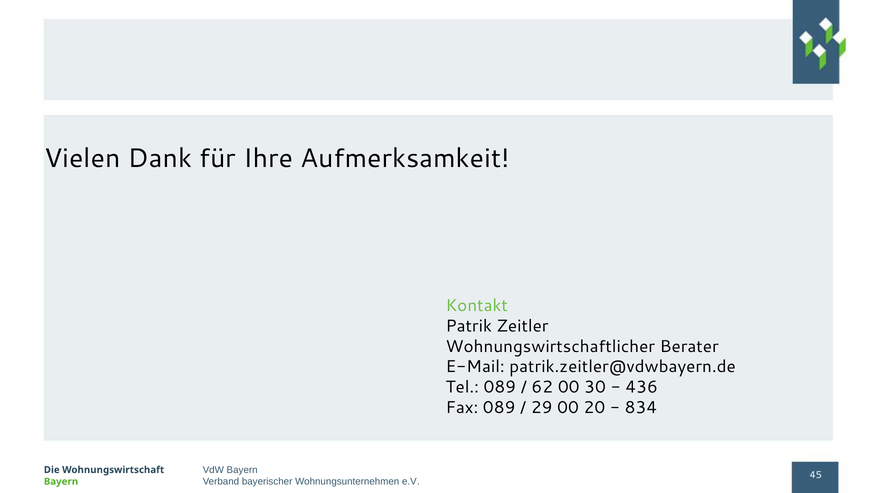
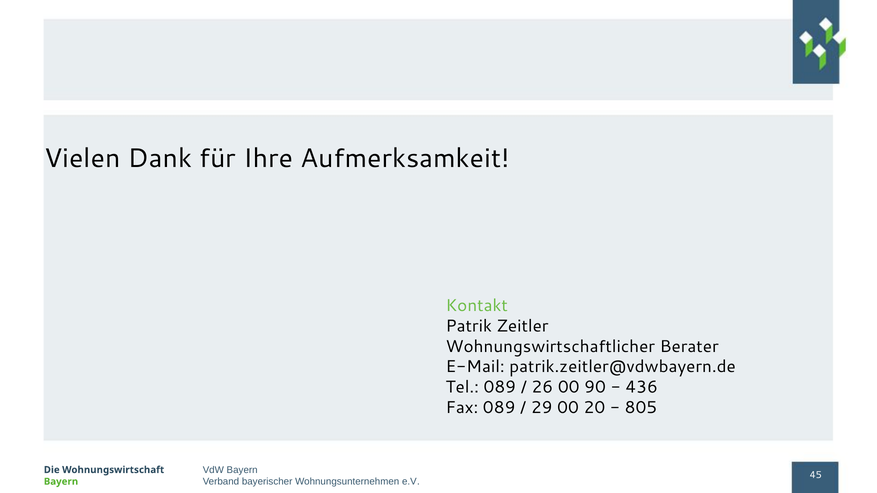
62: 62 -> 26 (542, 388)
30: 30 -> 90 (595, 388)
834: 834 -> 805 (641, 408)
